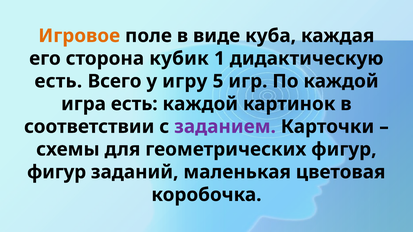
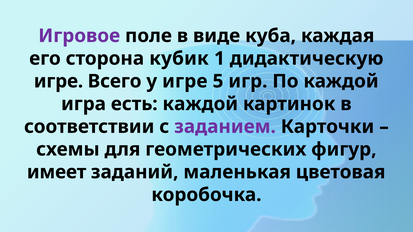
Игровое colour: orange -> purple (79, 36)
есть: есть -> игре (58, 81)
у игру: игру -> игре (185, 81)
фигур: фигур -> имеет (57, 172)
